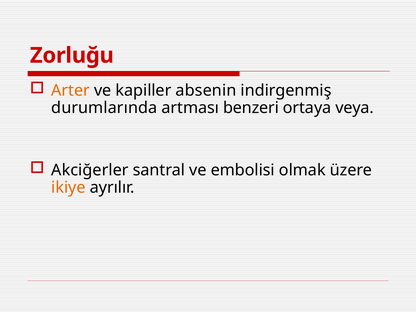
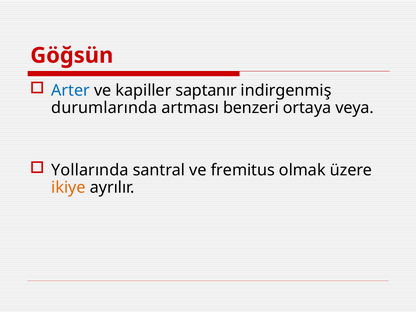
Zorluğu: Zorluğu -> Göğsün (72, 55)
Arter colour: orange -> blue (71, 90)
absenin: absenin -> saptanır (206, 90)
Akciğerler: Akciğerler -> Yollarında (90, 170)
embolisi: embolisi -> fremitus (243, 170)
